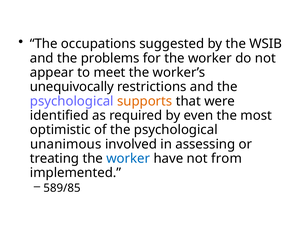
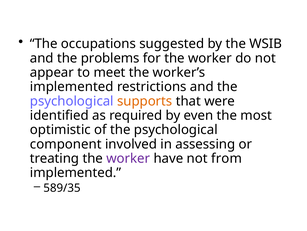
unequivocally: unequivocally -> implemented (72, 87)
unanimous: unanimous -> component (66, 144)
worker colour: blue -> purple (128, 158)
589/85: 589/85 -> 589/35 (62, 188)
